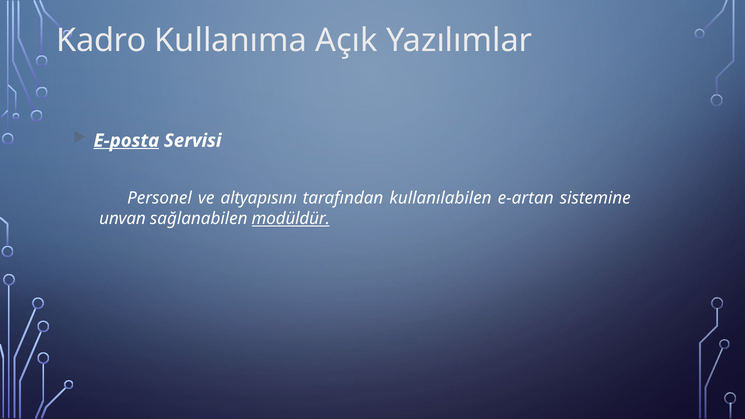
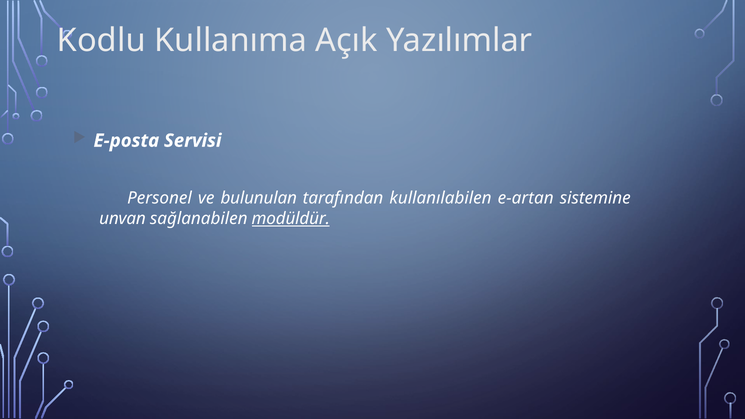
Kadro: Kadro -> Kodlu (101, 40)
E-posta underline: present -> none (126, 141)
altyapısını: altyapısını -> bulunulan (259, 198)
